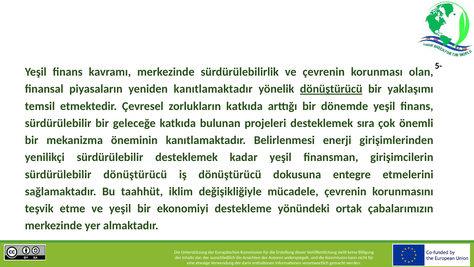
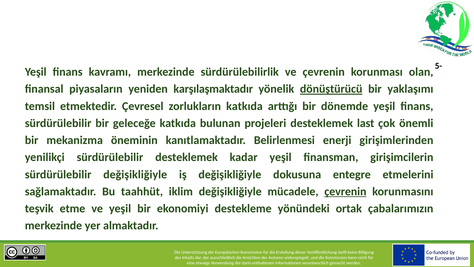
yeniden kanıtlamaktadır: kanıtlamaktadır -> karşılaşmaktadır (213, 89)
sıra: sıra -> last (366, 123)
sürdürülebilir dönüştürücü: dönüştürücü -> değişikliğiyle (135, 174)
iş dönüştürücü: dönüştürücü -> değişikliğiyle (230, 174)
çevrenin underline: none -> present (345, 191)
